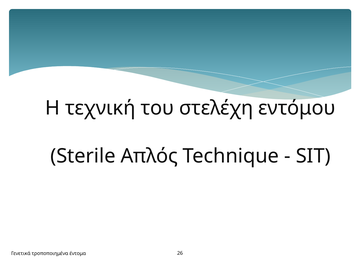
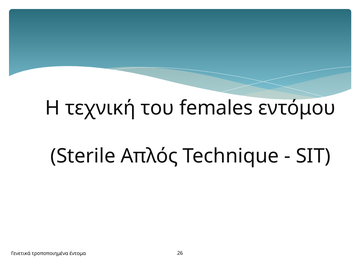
στελέχη: στελέχη -> females (216, 108)
